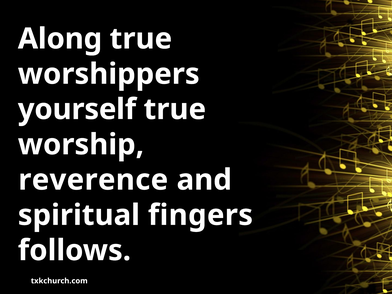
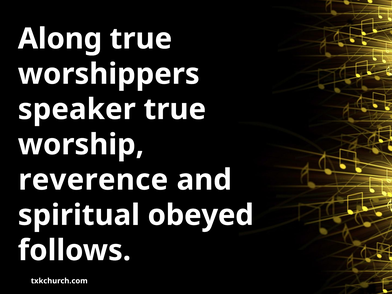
yourself: yourself -> speaker (77, 109)
fingers: fingers -> obeyed (201, 215)
